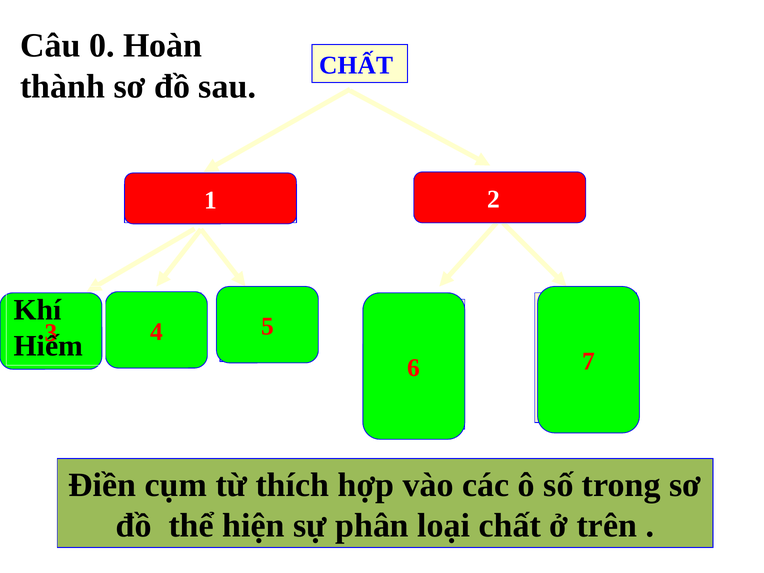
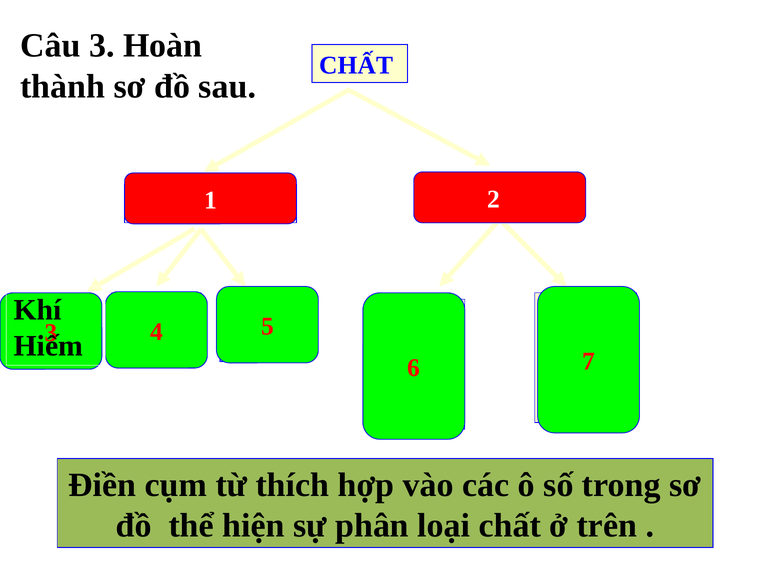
Câu 0: 0 -> 3 (102, 46)
